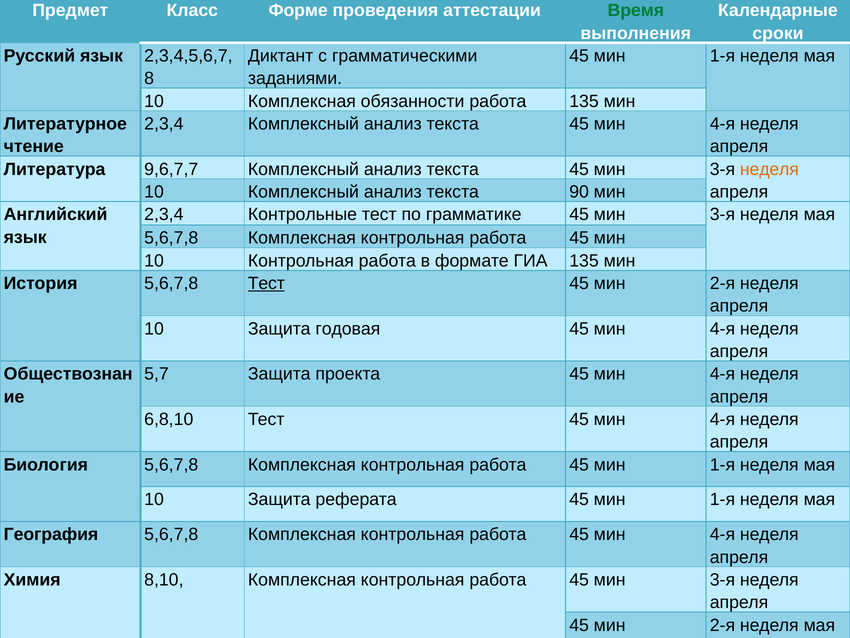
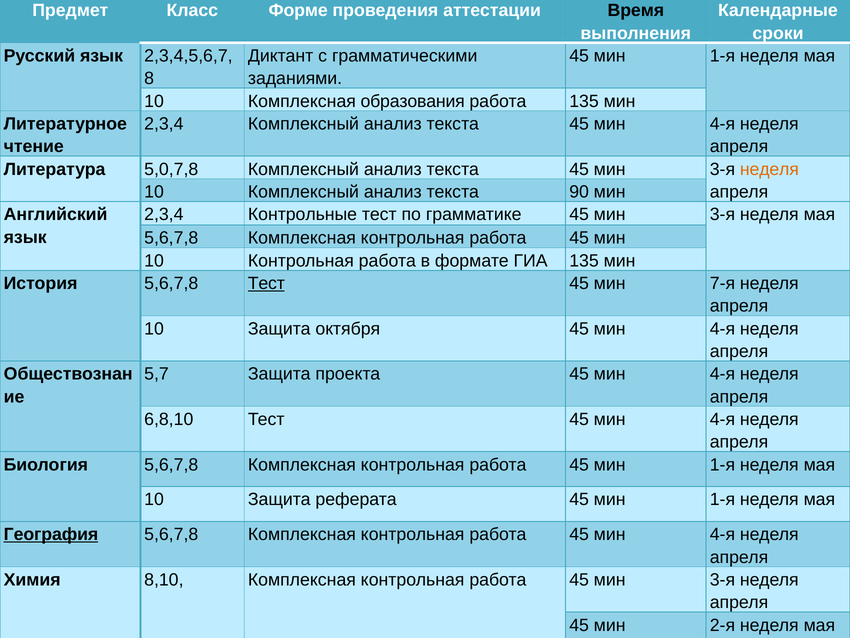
Время colour: green -> black (636, 11)
обязанности: обязанности -> образования (413, 101)
9,6,7,7: 9,6,7,7 -> 5,0,7,8 (171, 169)
2-я: 2-я -> 7-я (722, 283)
годовая: годовая -> октября (348, 329)
География underline: none -> present (51, 534)
